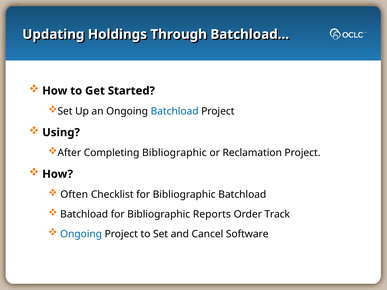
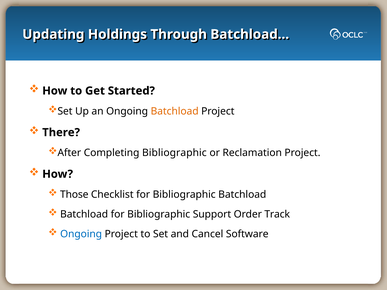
Batchload colour: blue -> orange (175, 111)
Using: Using -> There (61, 133)
Often: Often -> Those (74, 195)
Reports: Reports -> Support (212, 214)
